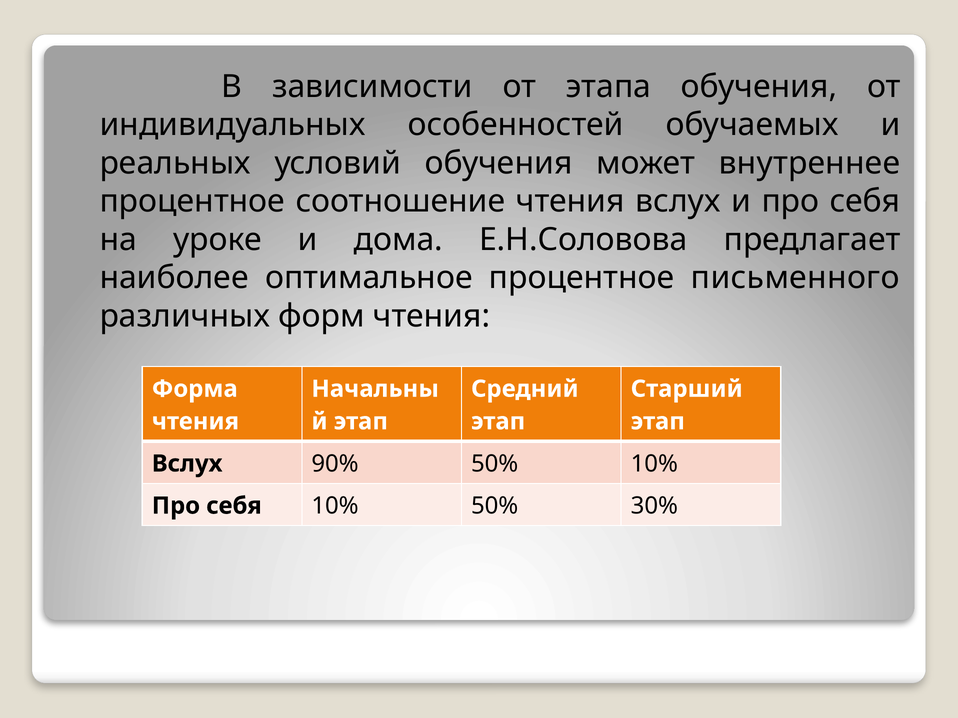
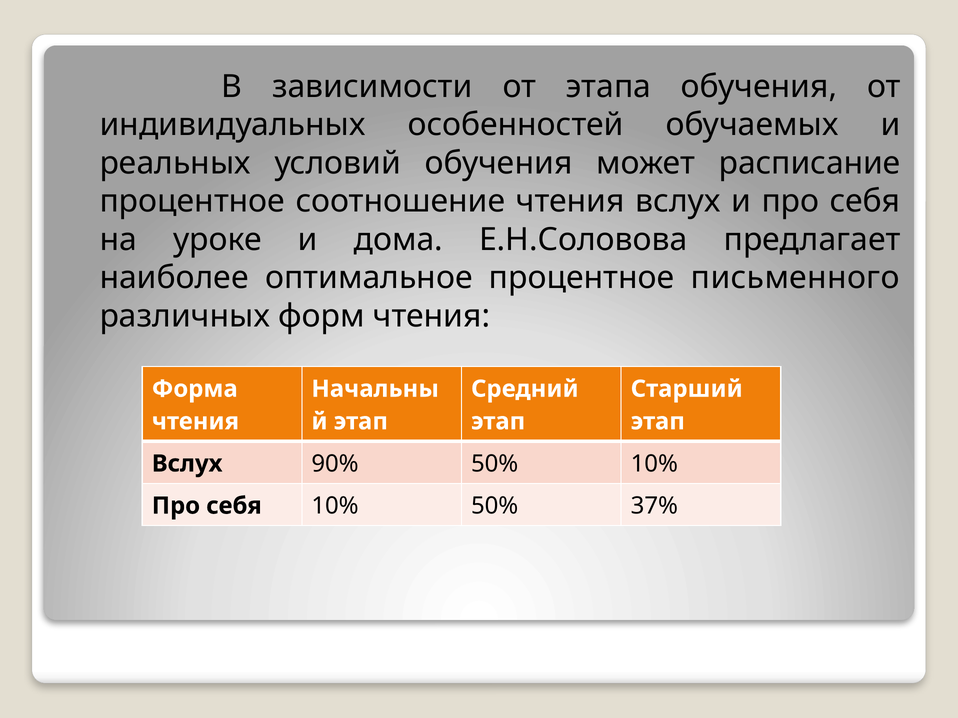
внутреннее: внутреннее -> расписание (810, 163)
30%: 30% -> 37% (654, 506)
